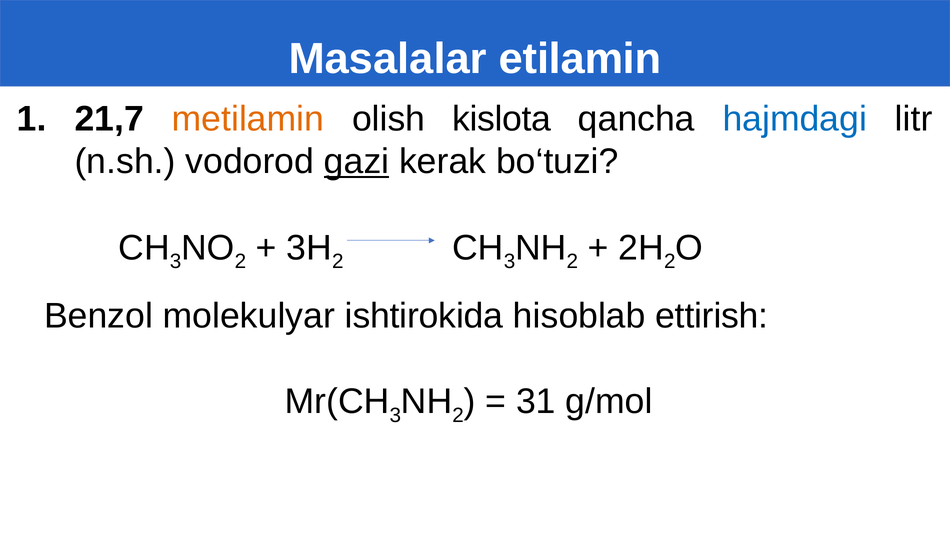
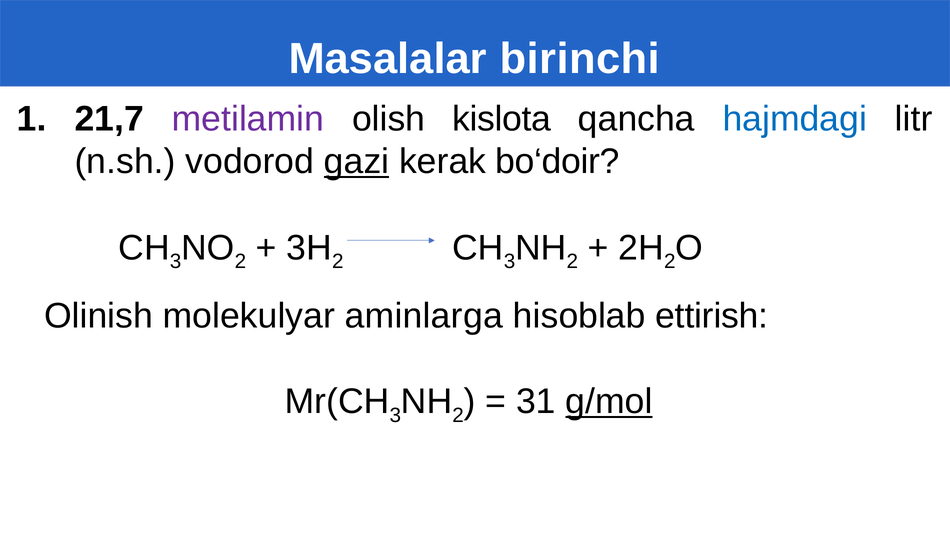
etilamin: etilamin -> birinchi (580, 59)
metilamin colour: orange -> purple (248, 119)
bo‘tuzi: bo‘tuzi -> bo‘doir (558, 162)
Benzol: Benzol -> Olinish (99, 316)
ishtirokida: ishtirokida -> aminlarga (424, 316)
g/mol underline: none -> present (609, 402)
